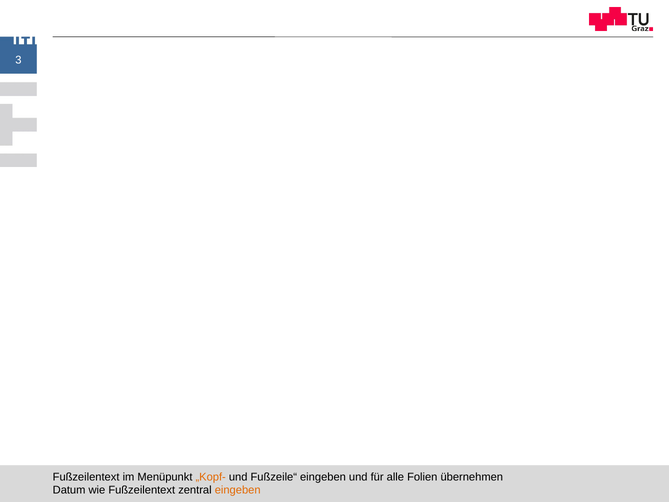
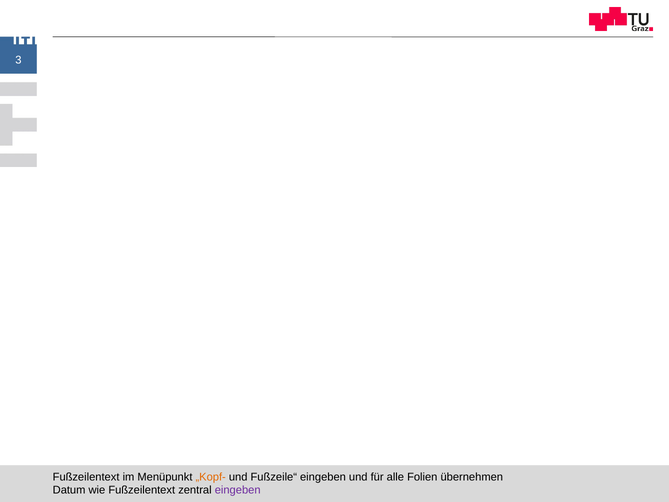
eingeben colour: orange -> purple (238, 490)
